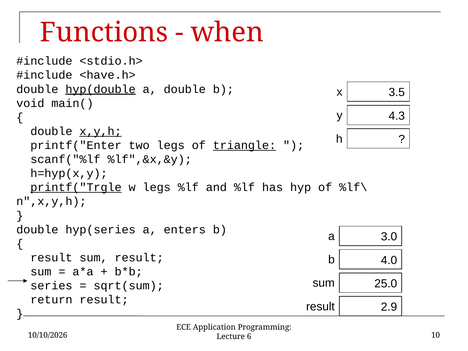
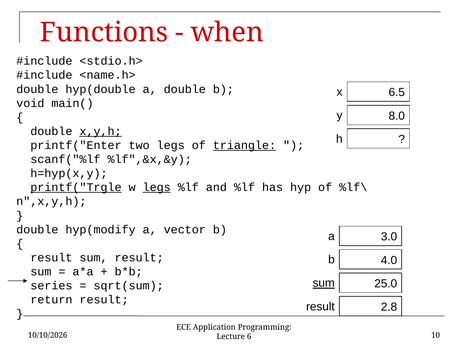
<have.h>: <have.h> -> <name.h> (108, 75)
hyp(double underline: present -> none (101, 89)
3.5: 3.5 -> 6.5 (397, 92)
4.3: 4.3 -> 8.0 (397, 116)
legs underline: none -> present (157, 187)
hyp(series: hyp(series -> hyp(modify (101, 230)
enters: enters -> vector (185, 230)
sum underline: none -> present (324, 283)
2.9: 2.9 -> 2.8 (389, 307)
